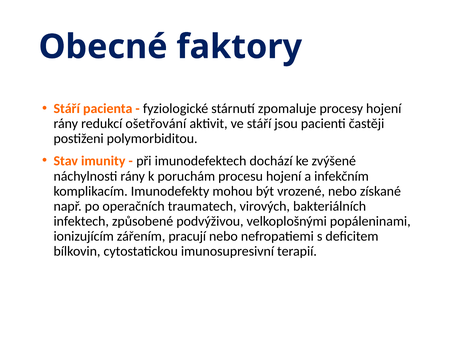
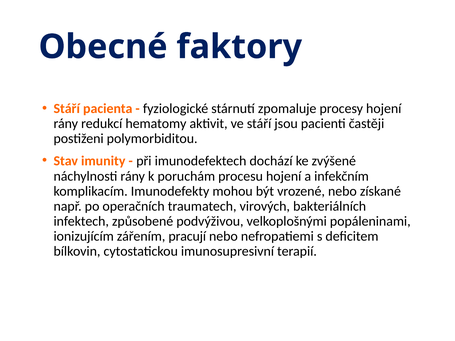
ošetřování: ošetřování -> hematomy (156, 124)
